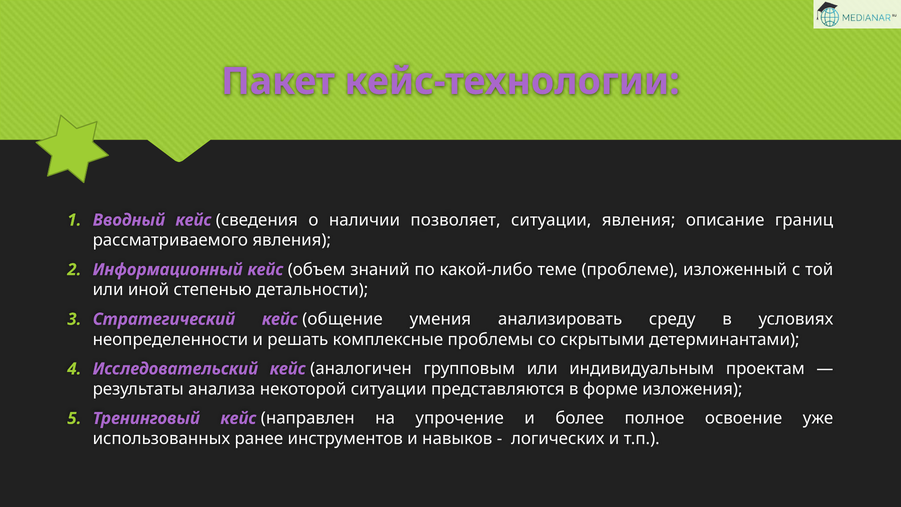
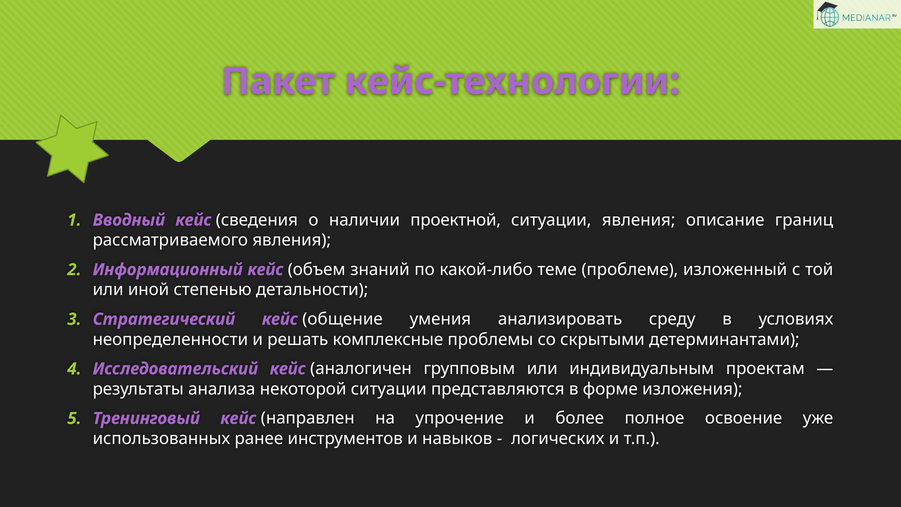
позволяет: позволяет -> проектной (456, 220)
